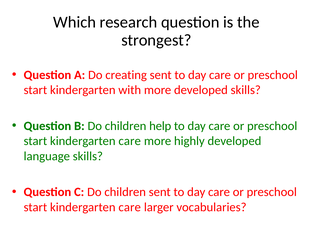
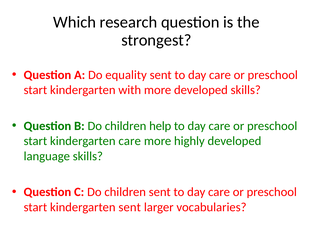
creating: creating -> equality (126, 75)
care: care -> sent (130, 207)
